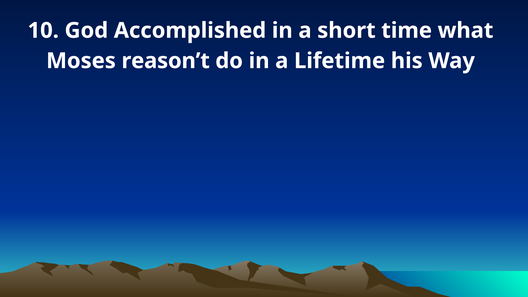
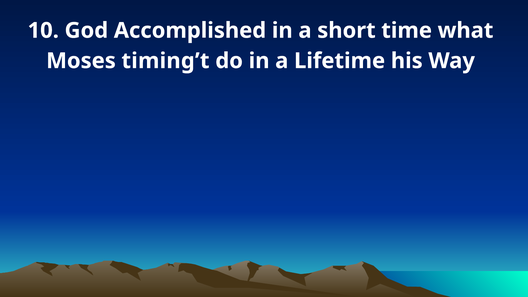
reason’t: reason’t -> timing’t (165, 61)
